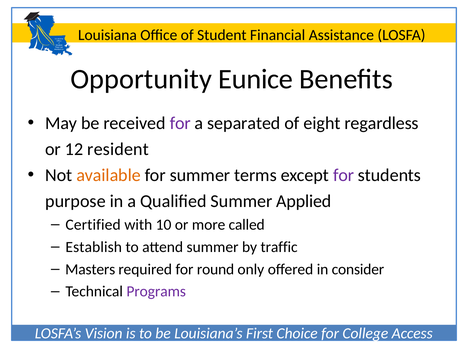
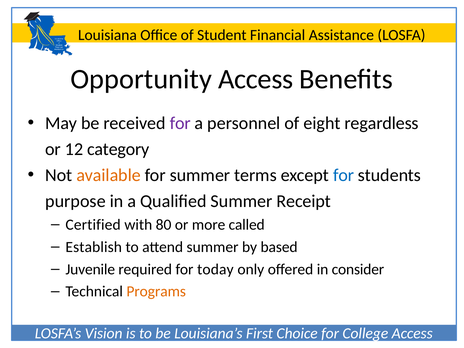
Opportunity Eunice: Eunice -> Access (256, 79)
separated: separated -> personnel (244, 123)
resident: resident -> category (118, 149)
for colour: purple -> blue (344, 175)
Applied: Applied -> Receipt (304, 201)
10: 10 -> 80 (164, 225)
traffic: traffic -> based (279, 247)
Masters: Masters -> Juvenile (90, 269)
round: round -> today (215, 269)
Programs colour: purple -> orange (156, 292)
